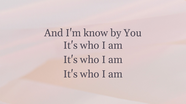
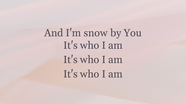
know: know -> snow (96, 33)
